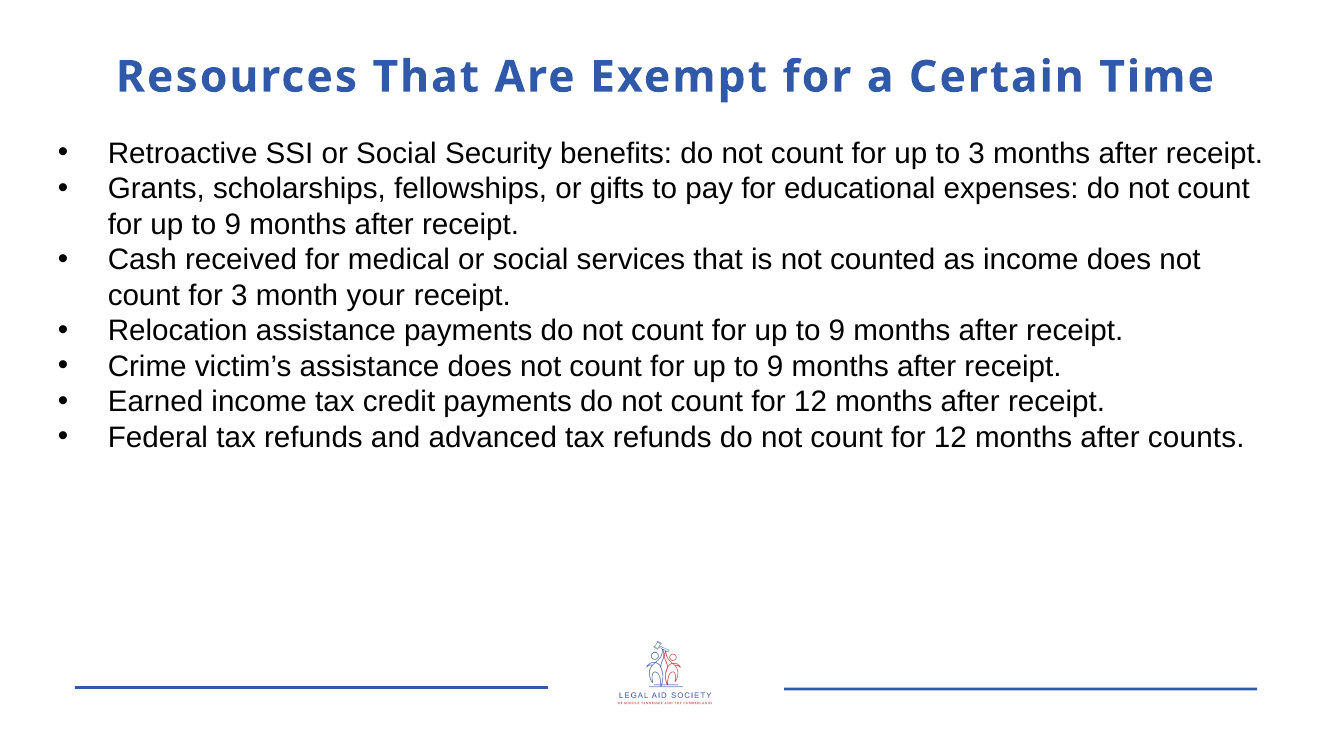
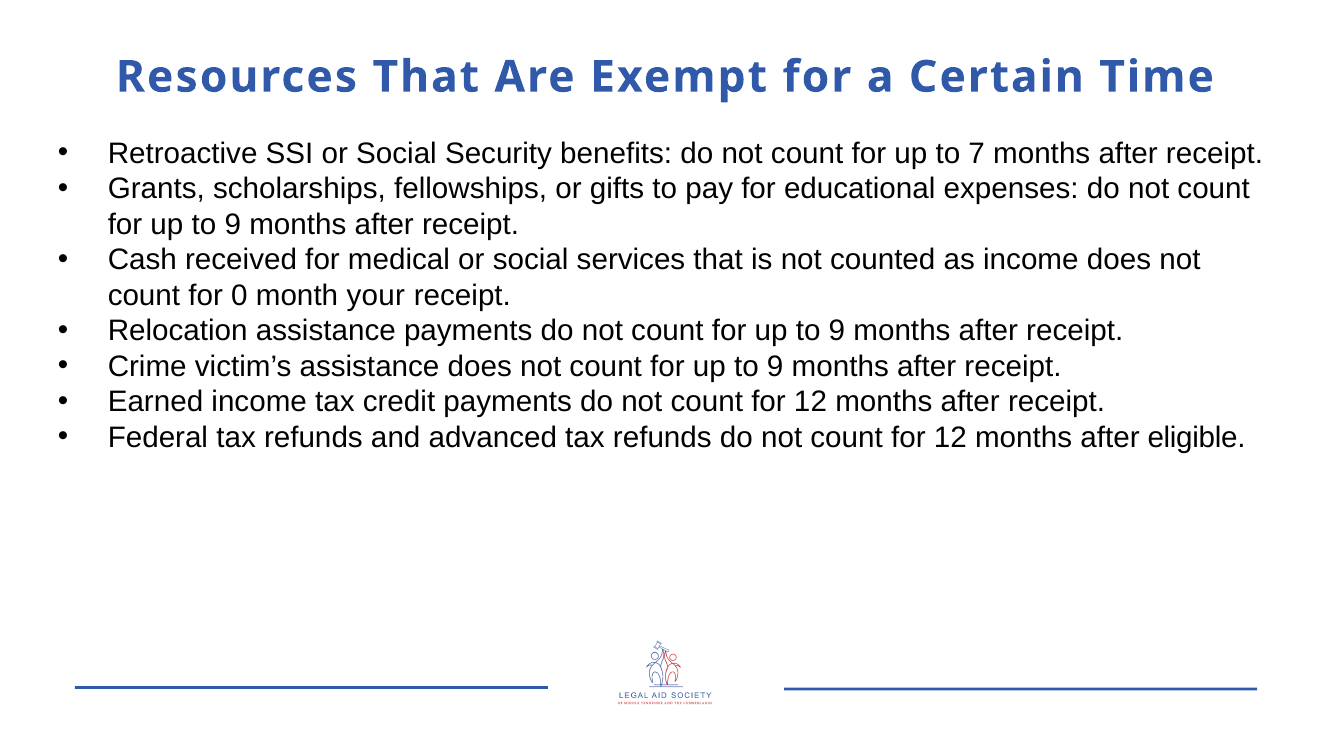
to 3: 3 -> 7 (977, 154)
for 3: 3 -> 0 (239, 296)
counts: counts -> eligible (1197, 438)
